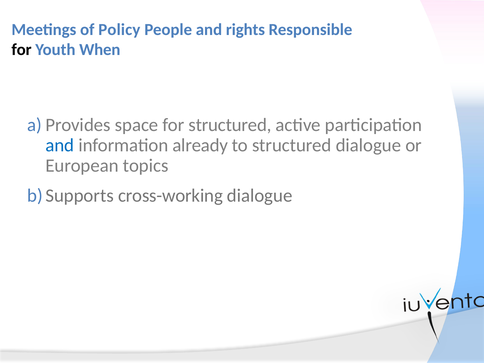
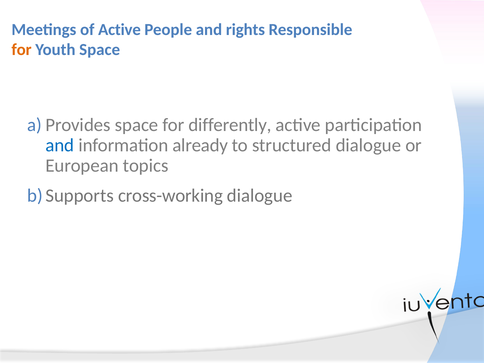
of Policy: Policy -> Active (119, 29)
for colour: black -> orange (22, 50)
Youth When: When -> Space (100, 50)
for structured: structured -> differently (230, 125)
